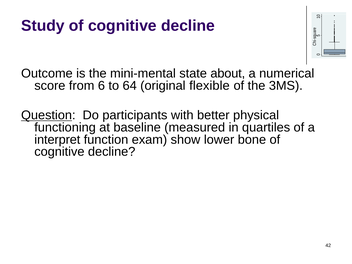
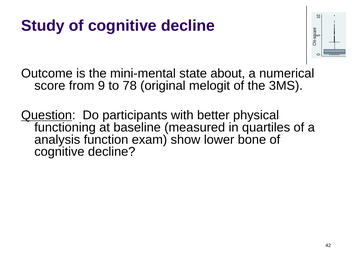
6: 6 -> 9 (101, 86)
64: 64 -> 78 (130, 86)
flexible: flexible -> melogit (210, 86)
interpret: interpret -> analysis (57, 140)
